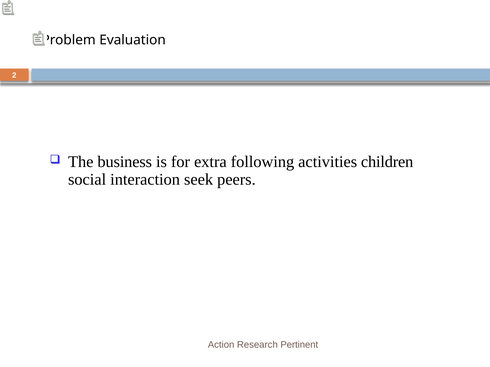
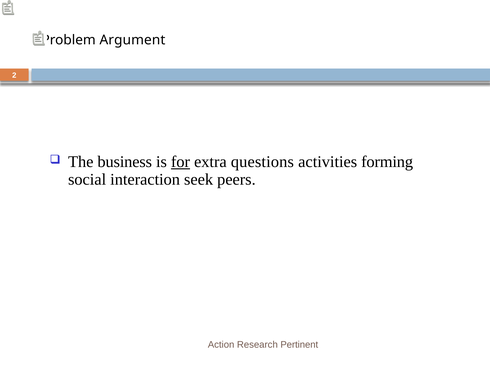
Evaluation: Evaluation -> Argument (132, 40)
for underline: none -> present (180, 162)
following: following -> questions (262, 162)
children: children -> forming (387, 162)
